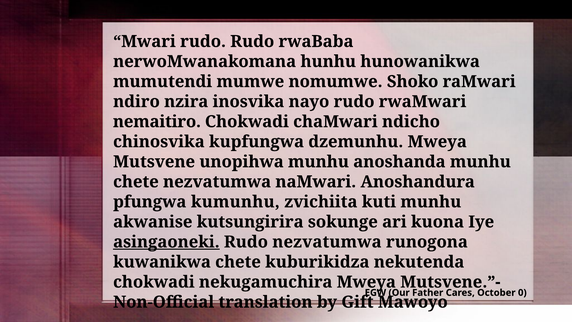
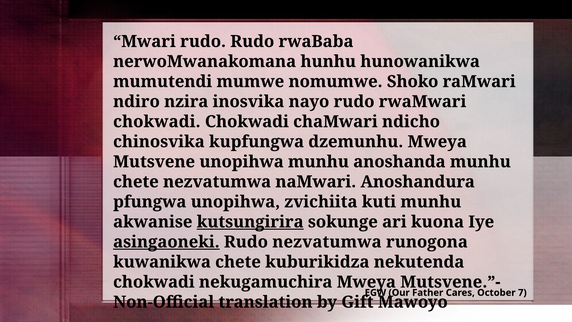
nemaitiro: nemaitiro -> chokwadi (157, 122)
pfungwa kumunhu: kumunhu -> unopihwa (235, 202)
kutsungirira underline: none -> present (250, 222)
0: 0 -> 7 (522, 292)
